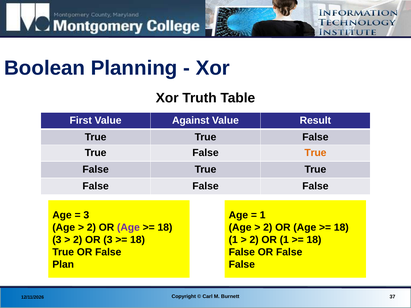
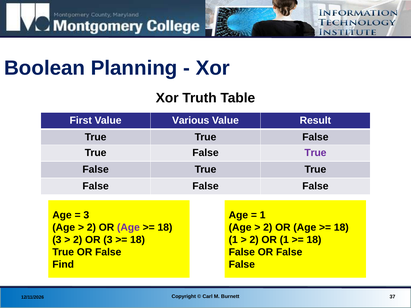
Against: Against -> Various (191, 121)
True colour: orange -> purple (315, 153)
Plan: Plan -> Find (63, 265)
